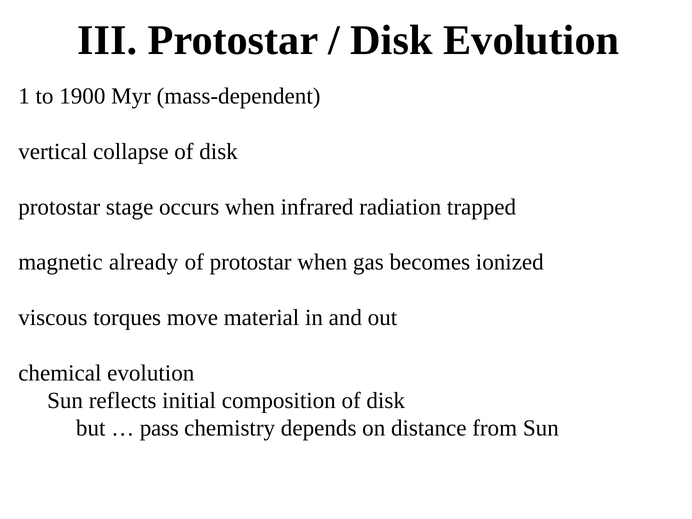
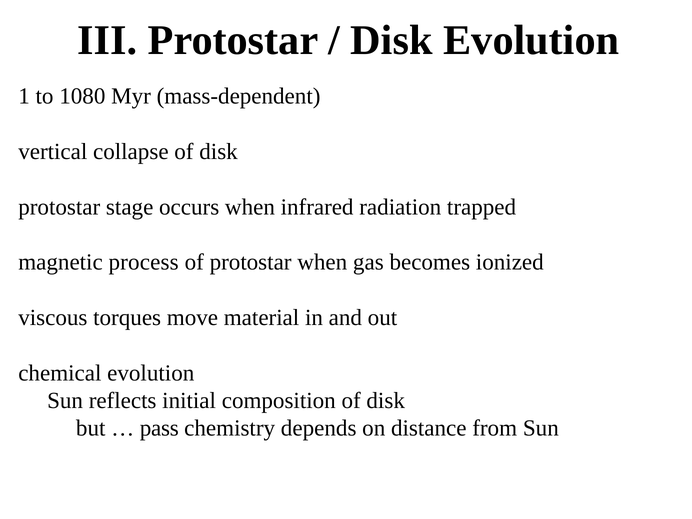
1900: 1900 -> 1080 (82, 96)
already: already -> process (144, 262)
